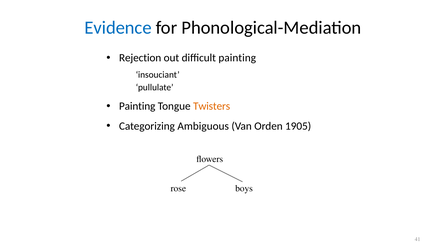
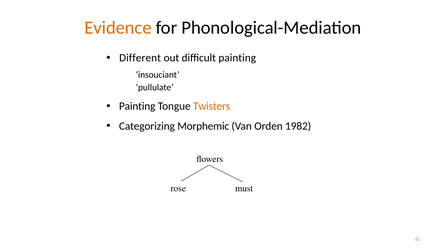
Evidence colour: blue -> orange (118, 28)
Rejection: Rejection -> Different (140, 58)
Ambiguous: Ambiguous -> Morphemic (203, 126)
1905: 1905 -> 1982 (298, 126)
boys: boys -> must (244, 188)
